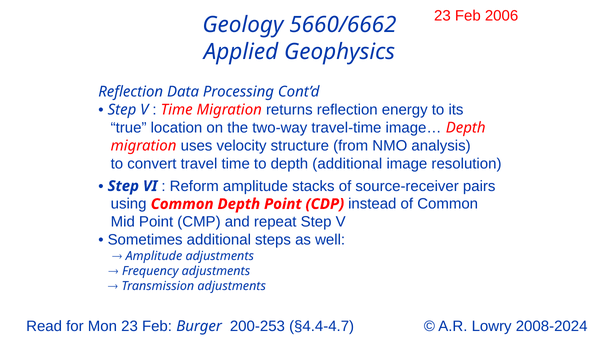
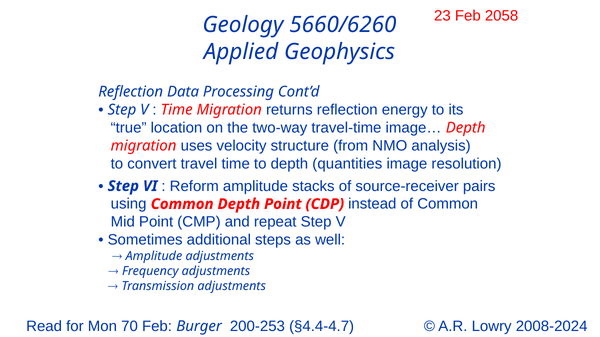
2006: 2006 -> 2058 (502, 16)
5660/6662: 5660/6662 -> 5660/6260 (343, 25)
depth additional: additional -> quantities (347, 164)
Mon 23: 23 -> 70 (130, 327)
